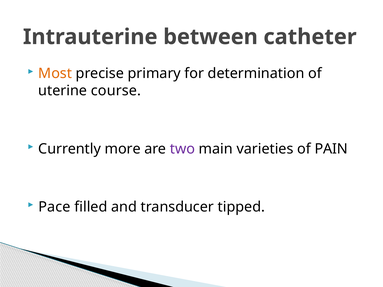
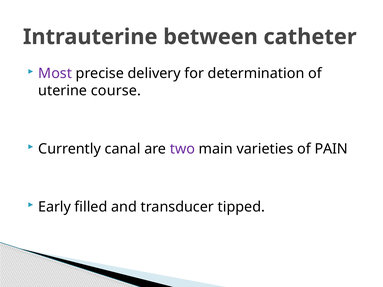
Most colour: orange -> purple (55, 74)
primary: primary -> delivery (154, 74)
more: more -> canal (123, 149)
Pace: Pace -> Early (55, 207)
